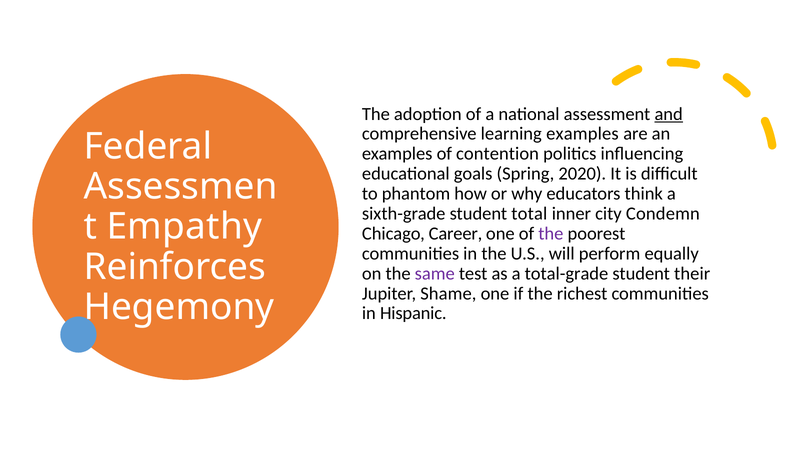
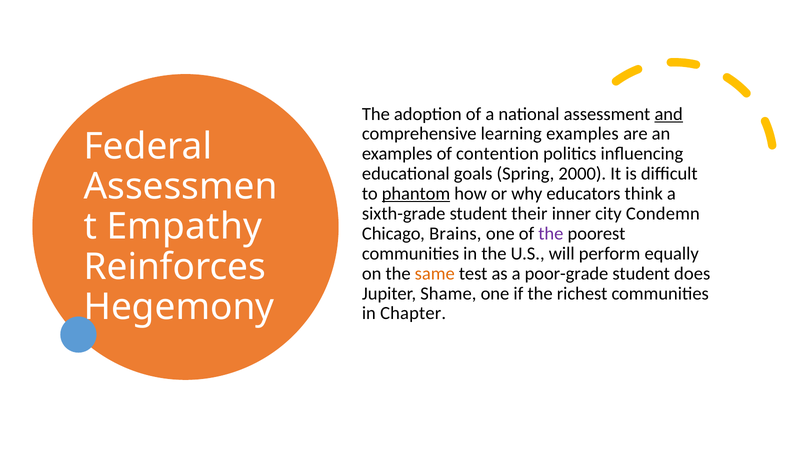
2020: 2020 -> 2000 (582, 174)
phantom underline: none -> present (416, 194)
total: total -> their (529, 214)
Career: Career -> Brains (455, 234)
same colour: purple -> orange (435, 274)
total-grade: total-grade -> poor-grade (567, 274)
their: their -> does (692, 274)
Hispanic: Hispanic -> Chapter (413, 314)
